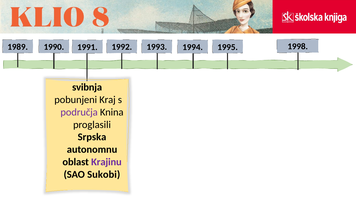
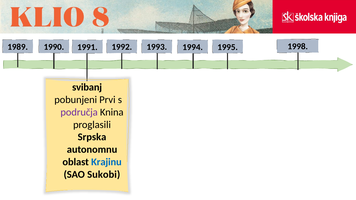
svibnja: svibnja -> svibanj (87, 87)
Kraj: Kraj -> Prvi (107, 100)
Krajinu colour: purple -> blue (106, 162)
